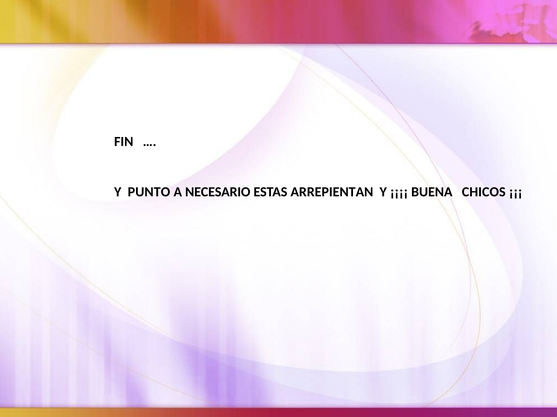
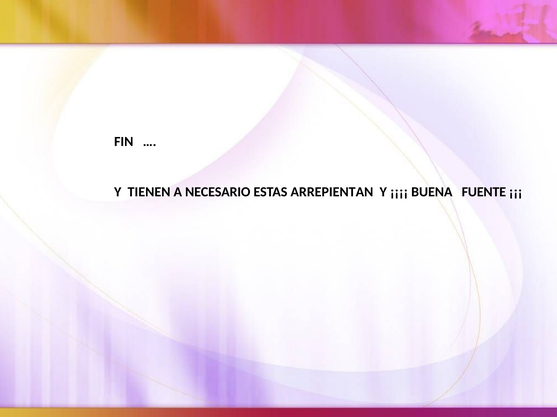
PUNTO: PUNTO -> TIENEN (149, 192)
CHICOS: CHICOS -> FUENTE (484, 192)
